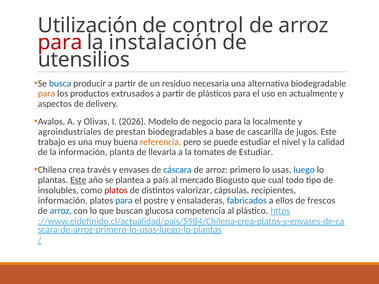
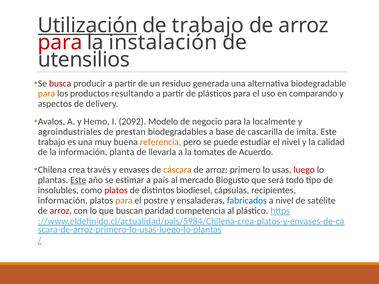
Utilización underline: none -> present (88, 25)
de control: control -> trabajo (208, 25)
busca colour: blue -> red (60, 83)
necesaria: necesaria -> generada (211, 83)
extrusados: extrusados -> resultando (132, 94)
actualmente: actualmente -> comparando (313, 94)
Olivas: Olivas -> Hemo (97, 122)
2026: 2026 -> 2092 (132, 122)
jugos: jugos -> imita (307, 132)
de Estudiar: Estudiar -> Acuerdo (256, 152)
cáscara colour: blue -> orange (177, 170)
luego colour: blue -> red (304, 170)
plantea: plantea -> estimar (130, 180)
cual: cual -> será (276, 180)
valorizar: valorizar -> biodiesel (194, 190)
para colour: blue -> orange (124, 201)
a ellos: ellos -> nivel (284, 201)
frescos: frescos -> satélite (321, 201)
arroz colour: blue -> red (61, 211)
glucosa: glucosa -> paridad (159, 211)
